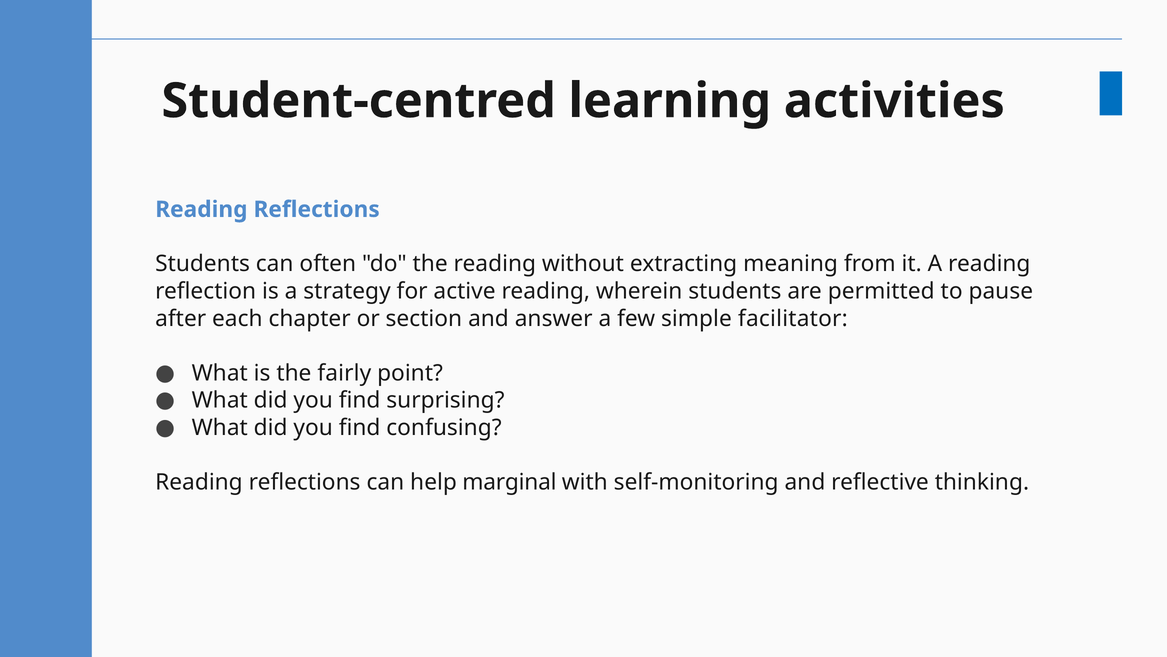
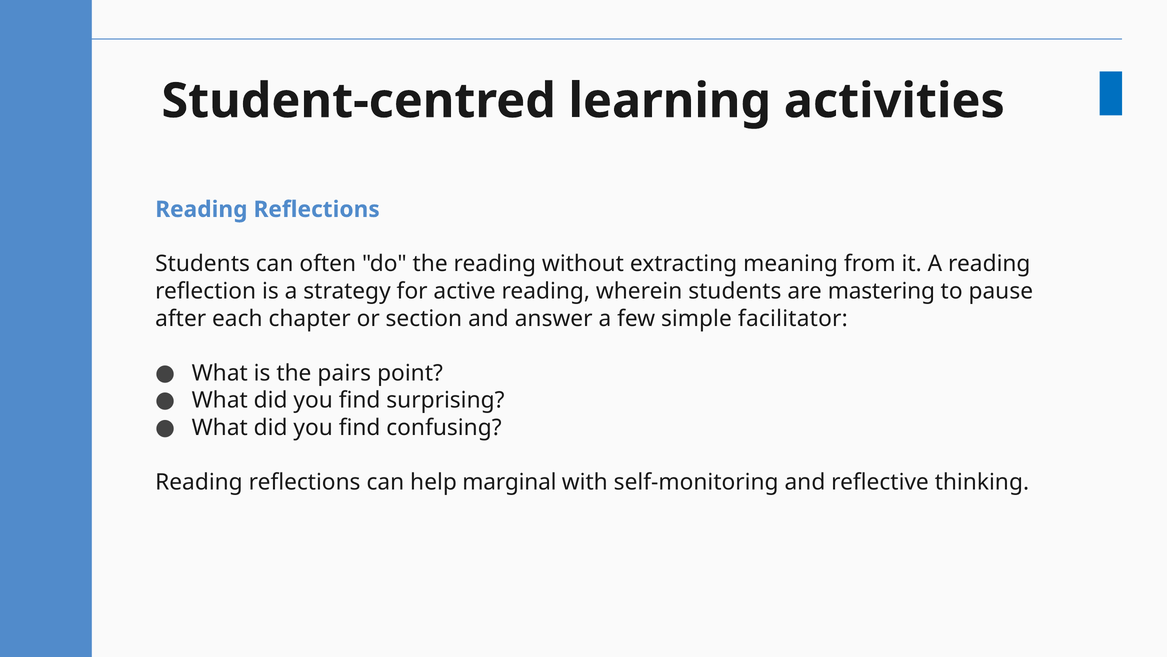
permitted: permitted -> mastering (881, 291)
fairly: fairly -> pairs (344, 373)
